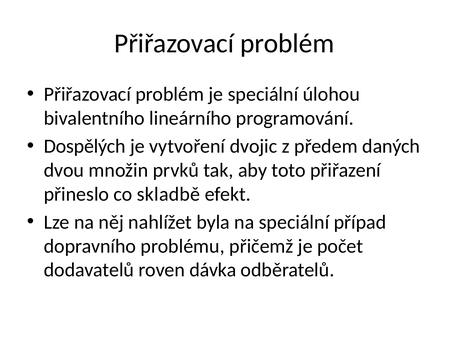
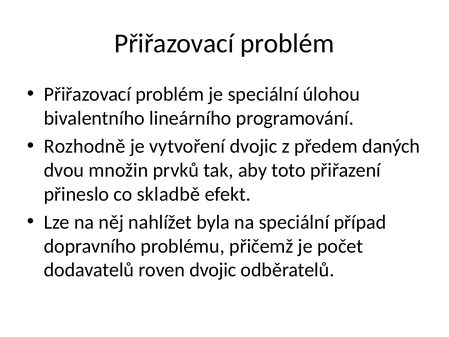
Dospělých: Dospělých -> Rozhodně (85, 146)
roven dávka: dávka -> dvojic (213, 270)
